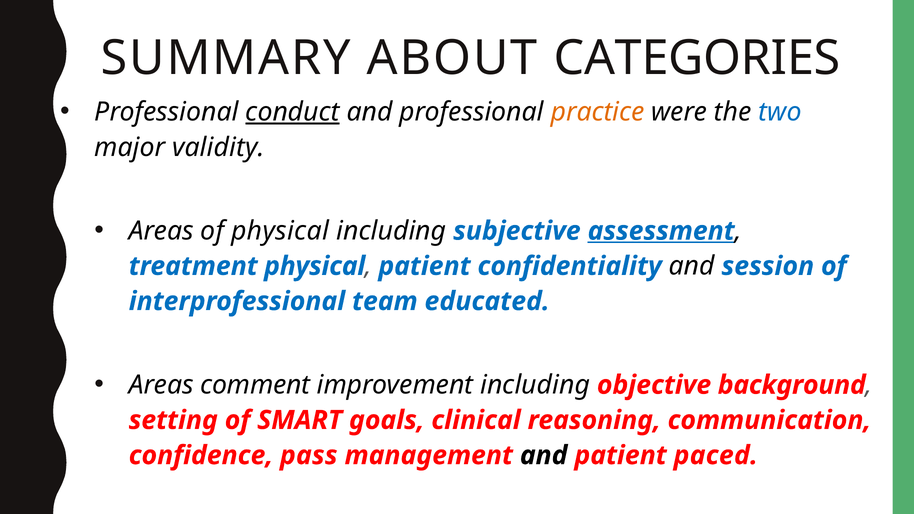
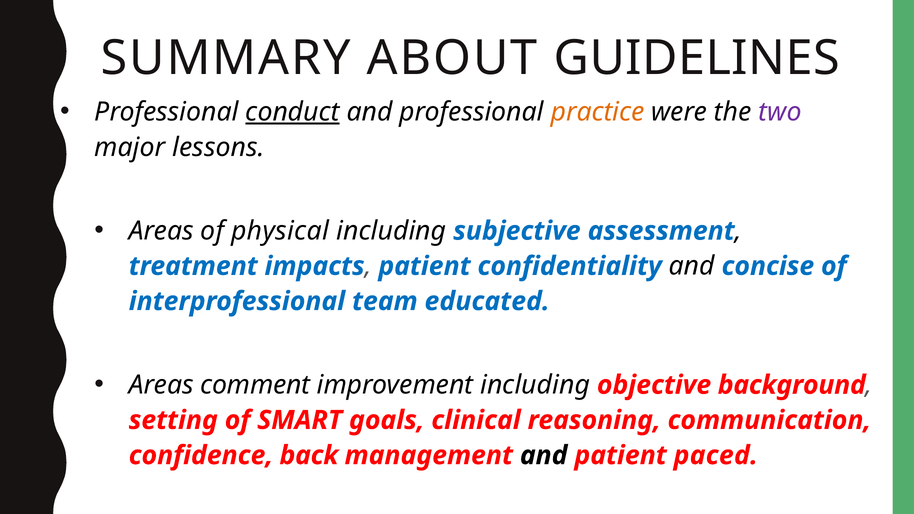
CATEGORIES: CATEGORIES -> GUIDELINES (697, 58)
two colour: blue -> purple (780, 112)
validity: validity -> lessons (218, 147)
assessment underline: present -> none (661, 231)
treatment physical: physical -> impacts (315, 266)
session: session -> concise (768, 266)
pass: pass -> back (309, 455)
